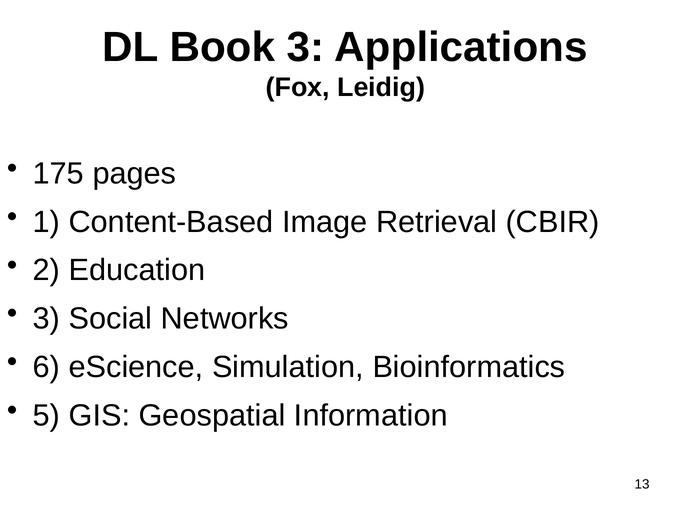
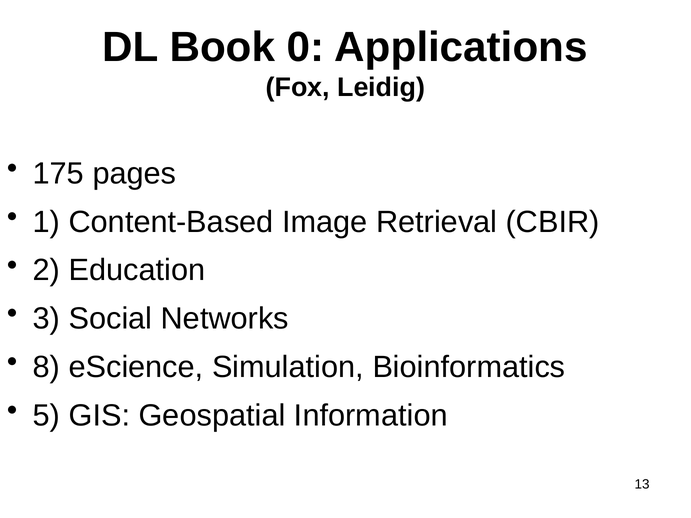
Book 3: 3 -> 0 (306, 47)
6: 6 -> 8 (46, 367)
